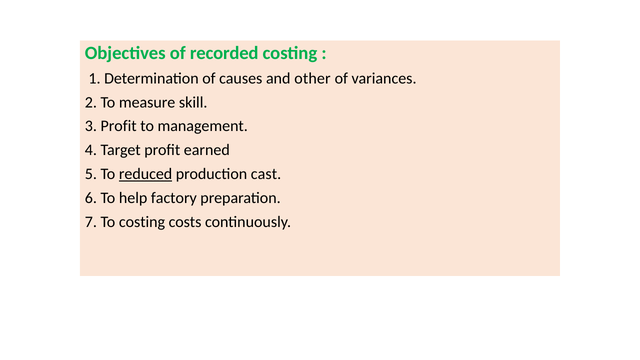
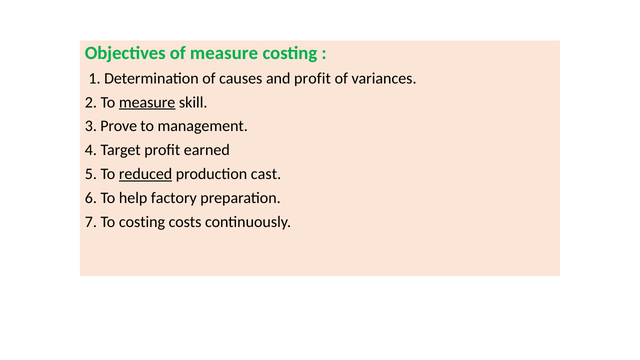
of recorded: recorded -> measure (224, 53)
and other: other -> profit (312, 78)
measure underline: none -> present (147, 102)
3 Profit: Profit -> Prove (119, 126)
